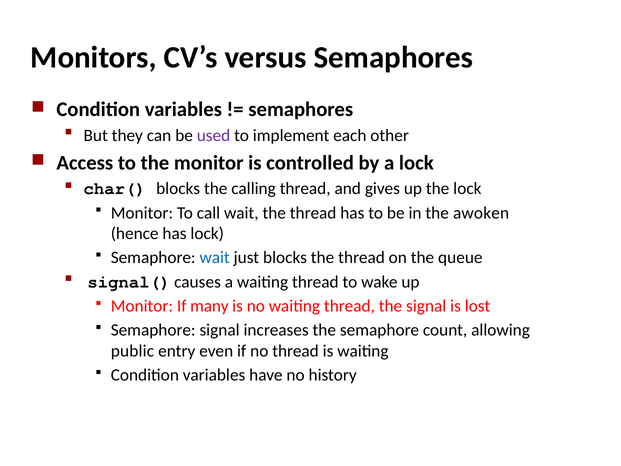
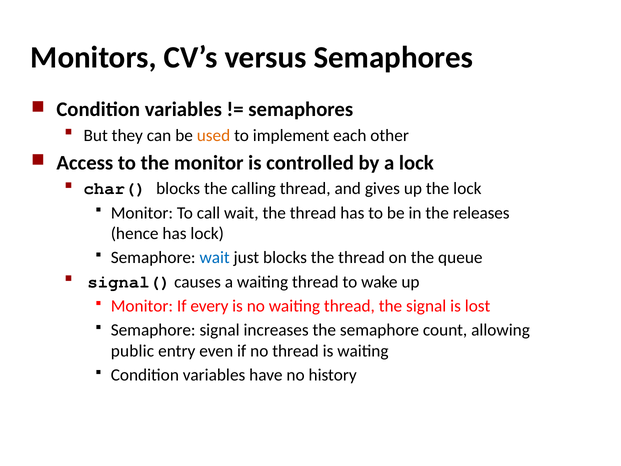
used colour: purple -> orange (214, 135)
awoken: awoken -> releases (481, 213)
many: many -> every (209, 306)
